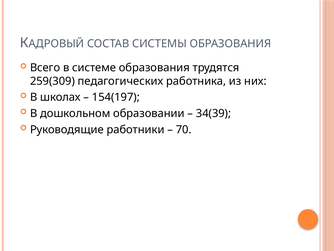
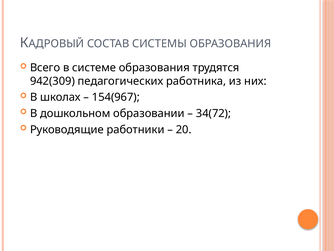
259(309: 259(309 -> 942(309 (52, 81)
154(197: 154(197 -> 154(967 (116, 97)
34(39: 34(39 -> 34(72 (214, 113)
70: 70 -> 20 (184, 129)
